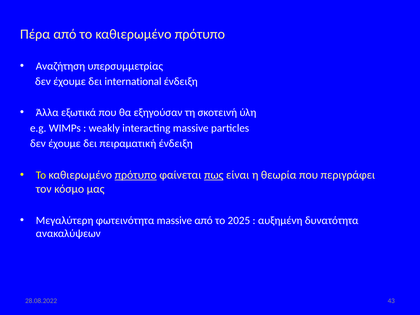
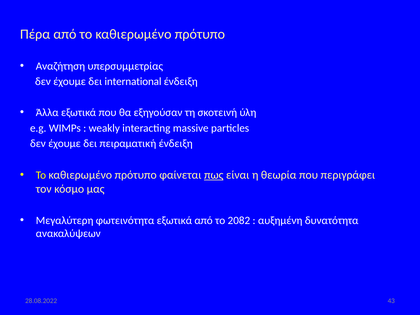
πρότυπο underline: present -> none (136, 175)
φωτεινότητα massive: massive -> εξωτικά (174, 220)
2025: 2025 -> 2082 (239, 220)
